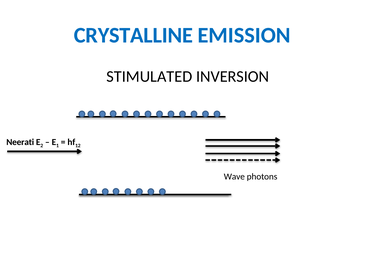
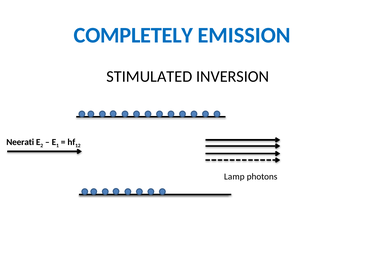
CRYSTALLINE: CRYSTALLINE -> COMPLETELY (133, 35)
Wave: Wave -> Lamp (234, 176)
